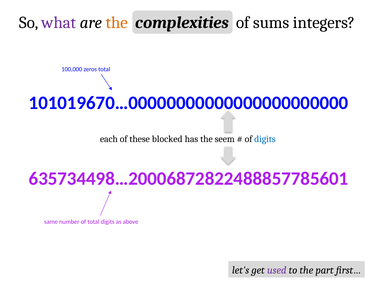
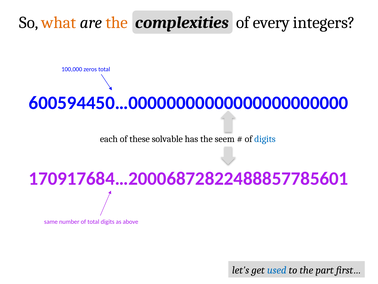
what colour: purple -> orange (59, 23)
sums: sums -> every (271, 23)
101019670…00000000000000000000000: 101019670…00000000000000000000000 -> 600594450…00000000000000000000000 (189, 103)
blocked: blocked -> solvable (167, 139)
635734498…20006872822488857785601: 635734498…20006872822488857785601 -> 170917684…20006872822488857785601 (189, 178)
used colour: purple -> blue (277, 270)
